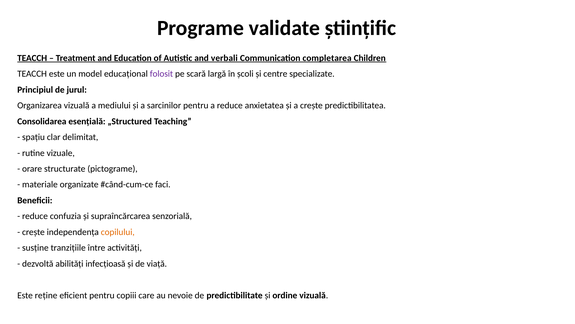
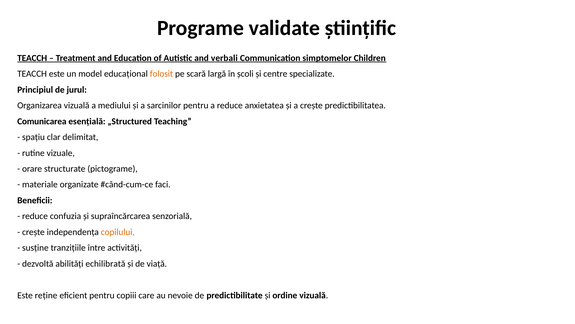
completarea: completarea -> simptomelor (327, 58)
folosit colour: purple -> orange (161, 74)
Consolidarea: Consolidarea -> Comunicarea (42, 121)
infecțioasă: infecțioasă -> echilibrată (105, 263)
